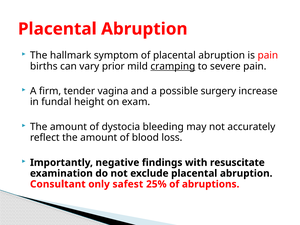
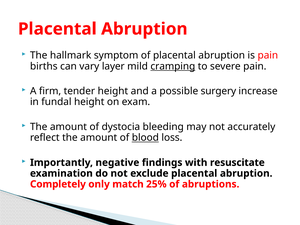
prior: prior -> layer (113, 66)
tender vagina: vagina -> height (113, 91)
blood underline: none -> present (145, 138)
Consultant: Consultant -> Completely (58, 184)
safest: safest -> match (128, 184)
